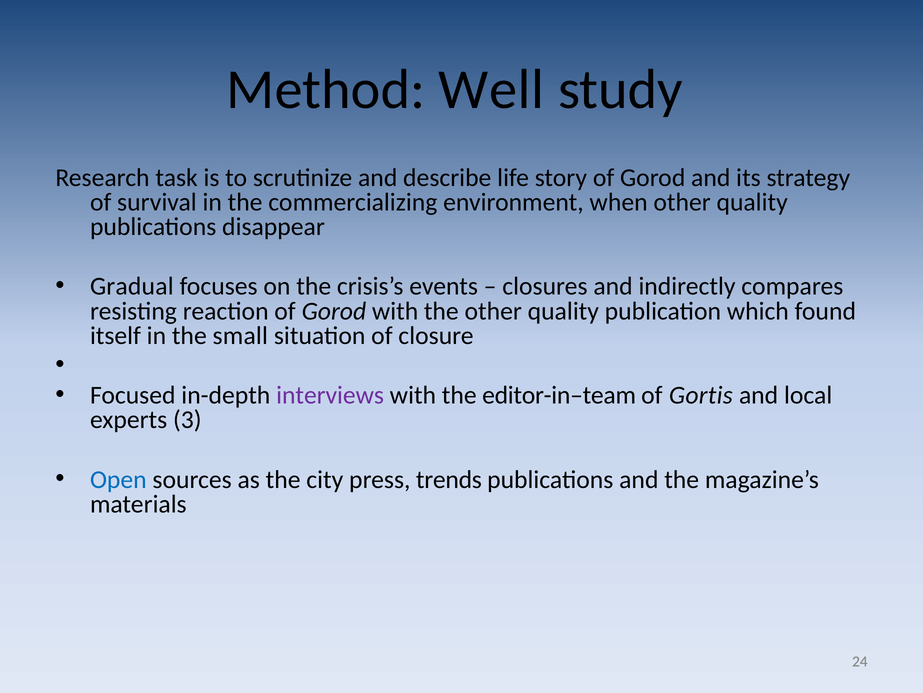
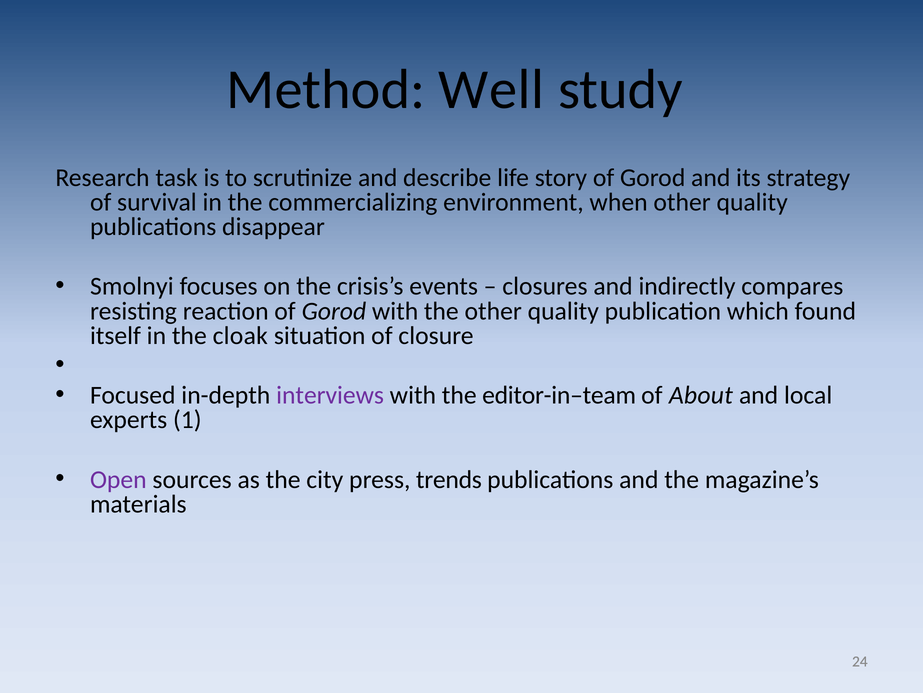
Gradual: Gradual -> Smolnyi (132, 286)
small: small -> cloak (240, 335)
Gortis: Gortis -> About (701, 395)
3: 3 -> 1 (187, 420)
Open colour: blue -> purple (118, 479)
